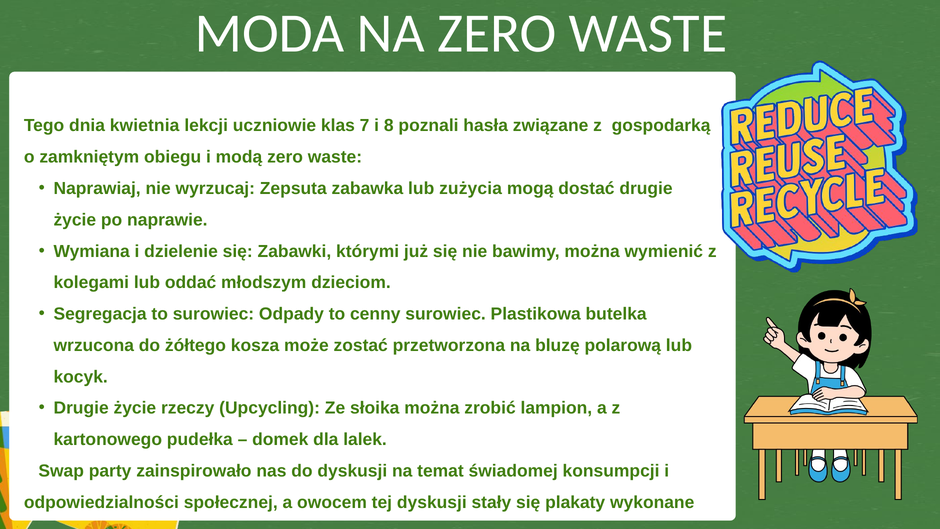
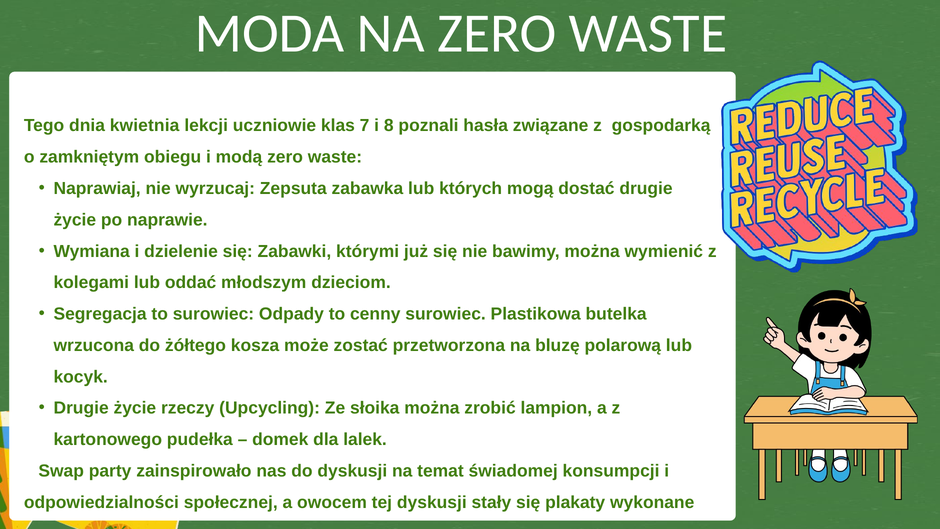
zużycia: zużycia -> których (471, 188)
